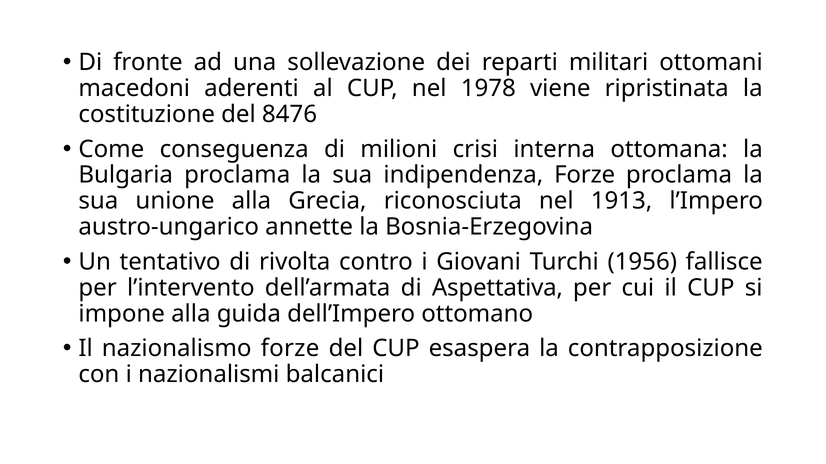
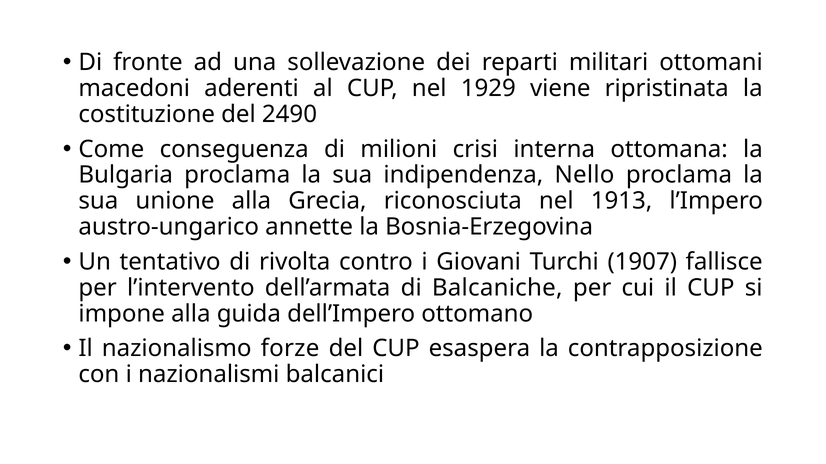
1978: 1978 -> 1929 (488, 89)
8476: 8476 -> 2490 (289, 115)
indipendenza Forze: Forze -> Nello (584, 175)
1956: 1956 -> 1907 (642, 262)
Aspettativa: Aspettativa -> Balcaniche (497, 288)
